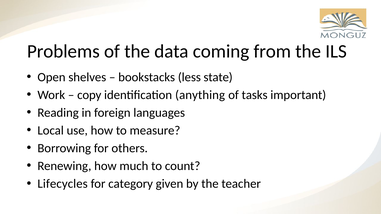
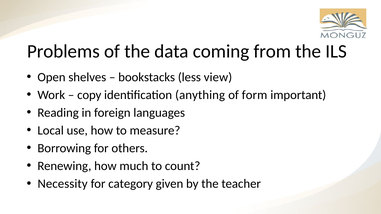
state: state -> view (218, 77)
tasks: tasks -> form (255, 95)
Lifecycles: Lifecycles -> Necessity (63, 184)
